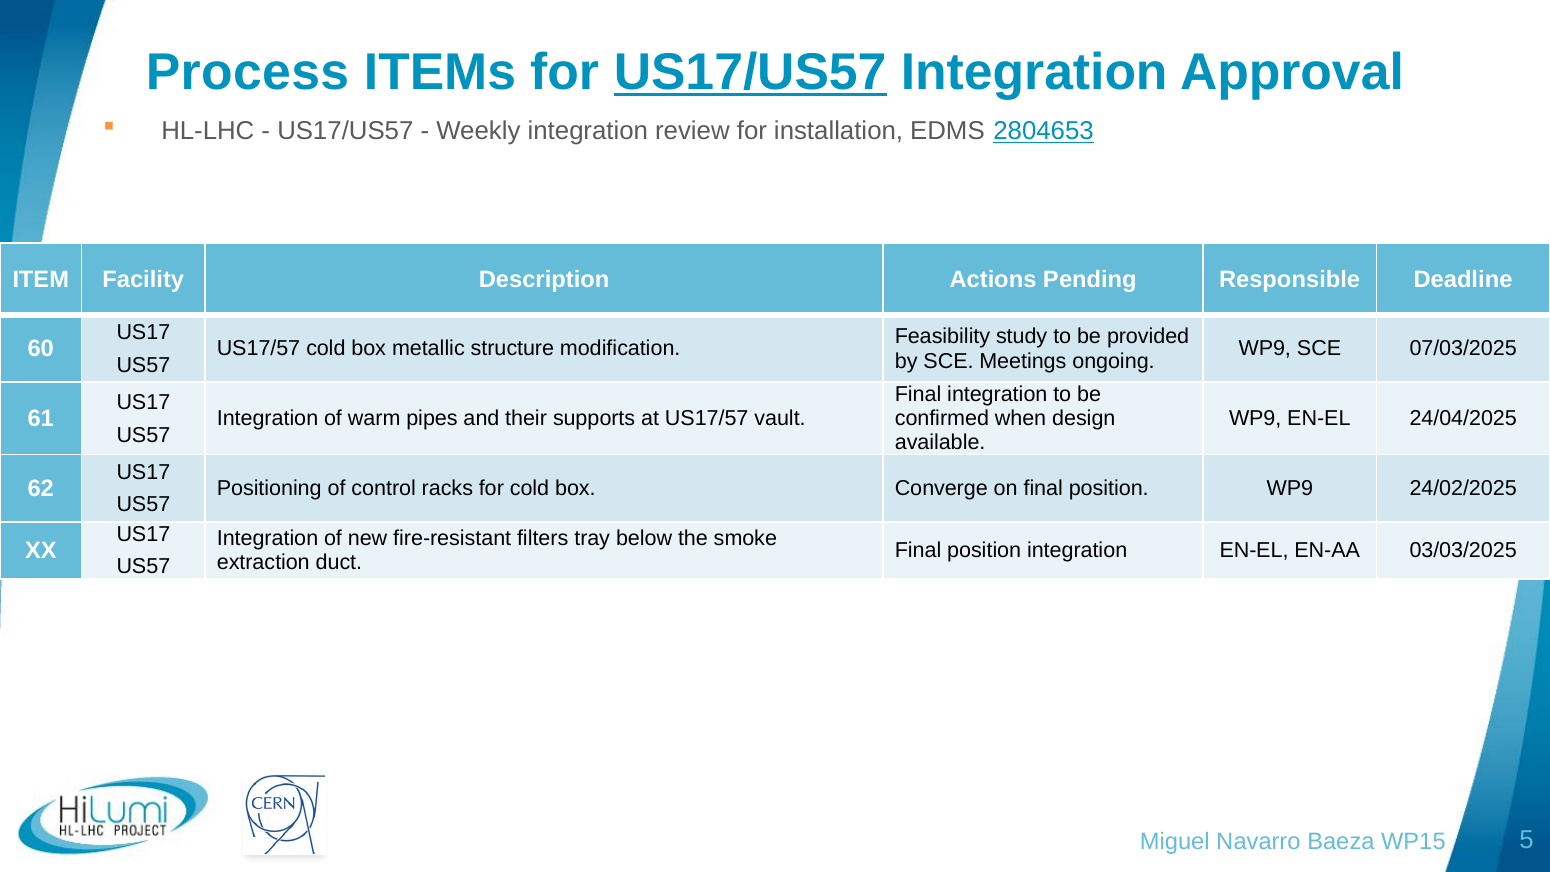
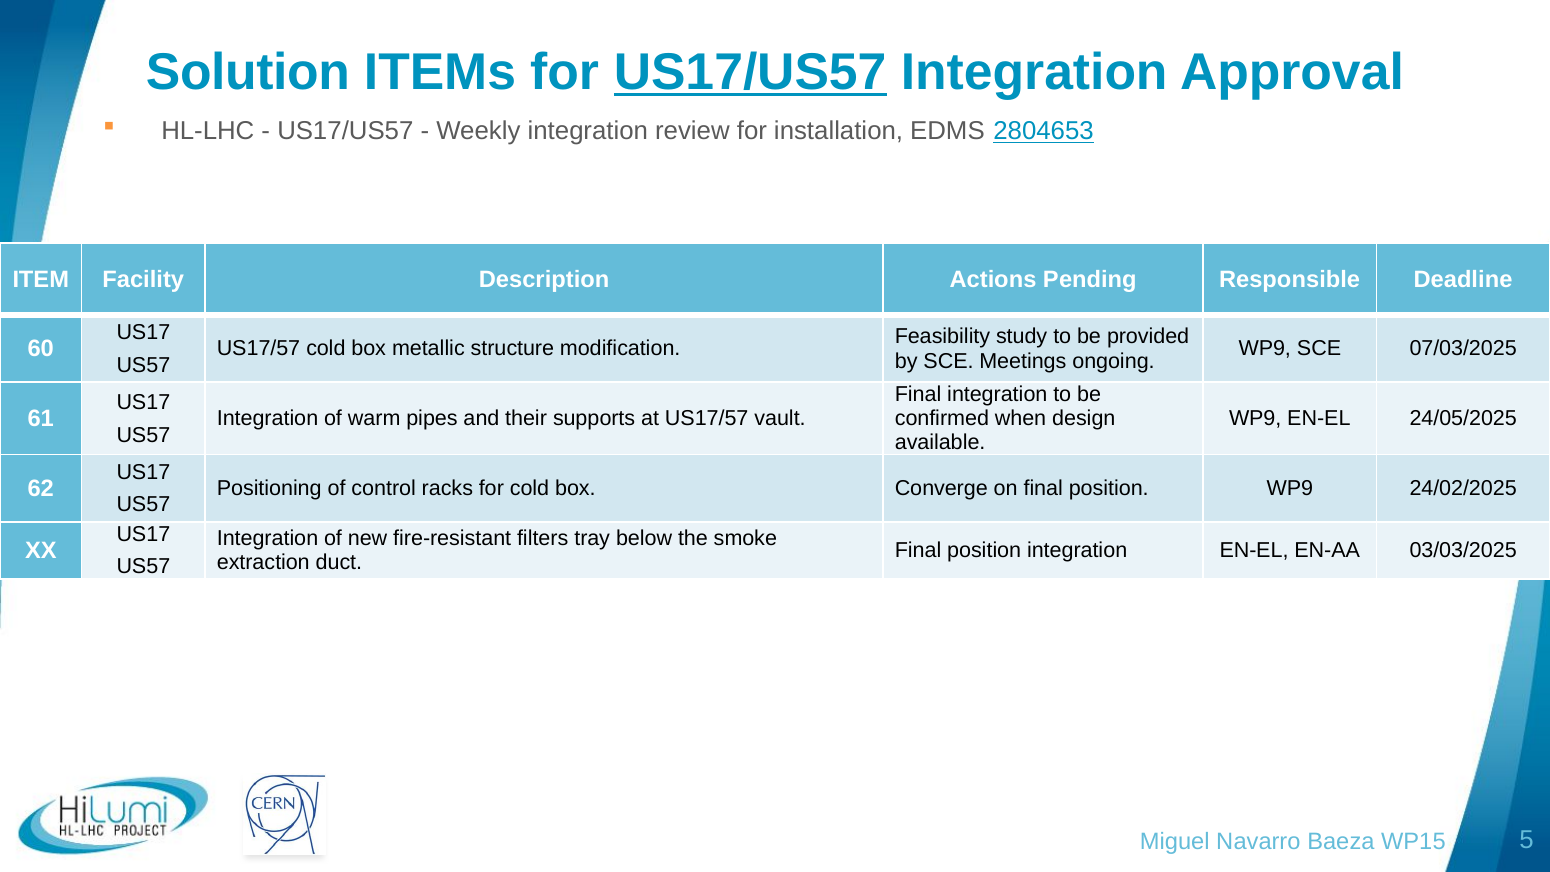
Process: Process -> Solution (248, 72)
24/04/2025: 24/04/2025 -> 24/05/2025 (1463, 419)
